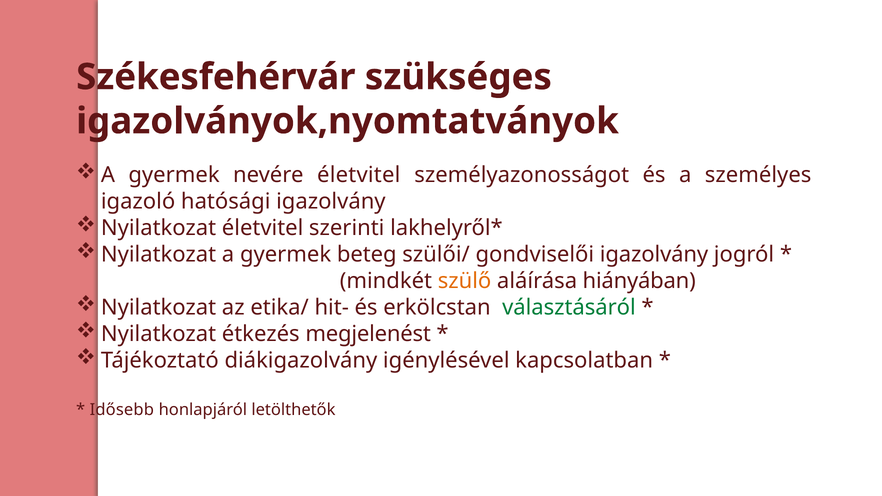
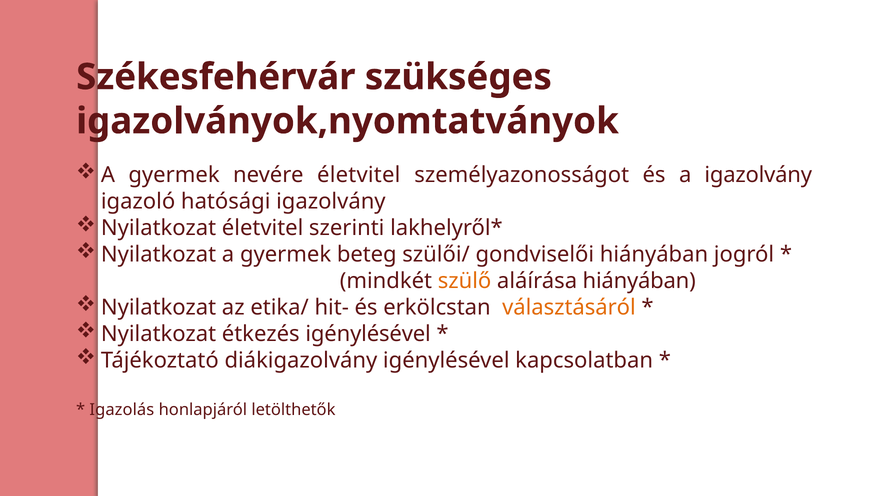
a személyes: személyes -> igazolvány (758, 175)
gondviselői igazolvány: igazolvány -> hiányában (654, 255)
választásáról colour: green -> orange (569, 308)
étkezés megjelenést: megjelenést -> igénylésével (368, 334)
Idősebb: Idősebb -> Igazolás (122, 410)
